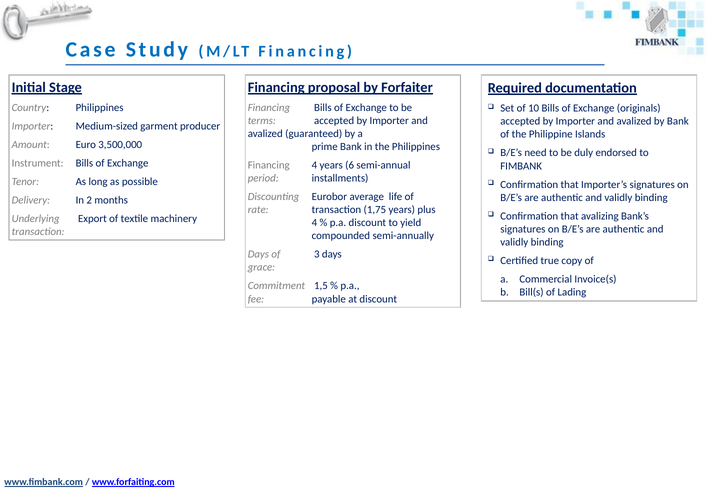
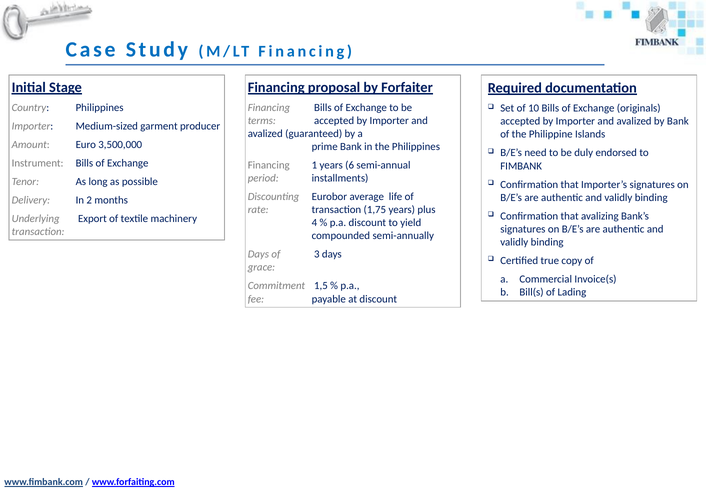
Financing 4: 4 -> 1 (314, 165)
